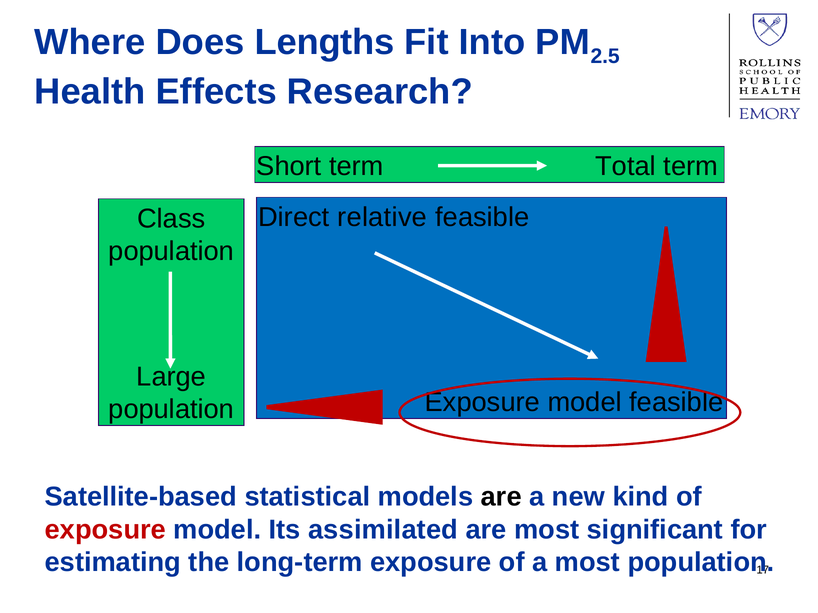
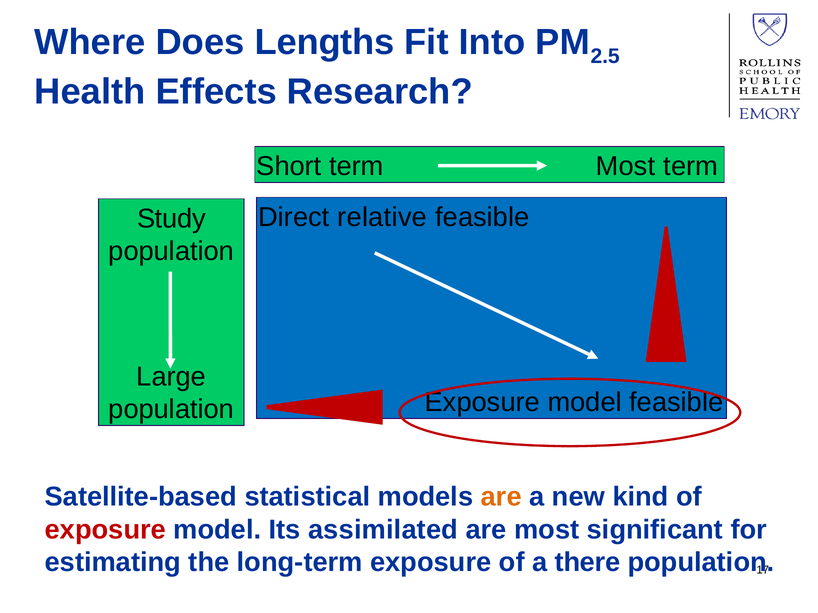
term Total: Total -> Most (626, 167)
Class: Class -> Study (171, 219)
are colour: black -> orange (501, 497)
a most: most -> there (588, 563)
